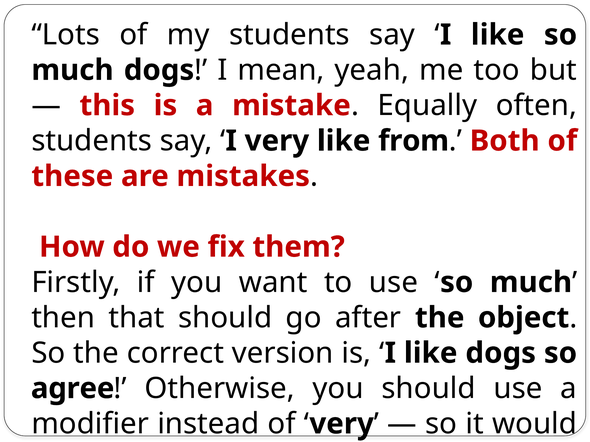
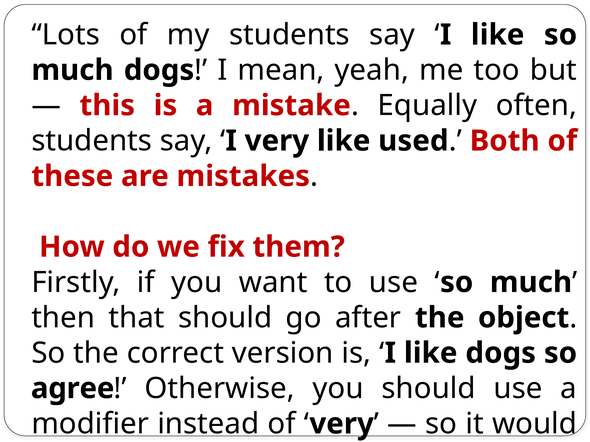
from: from -> used (413, 141)
